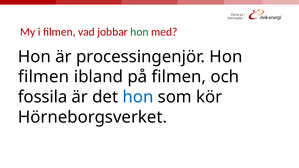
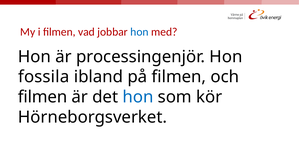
hon colour: green -> blue (139, 32)
filmen: filmen -> fossila (44, 77)
fossila: fossila -> filmen (43, 97)
